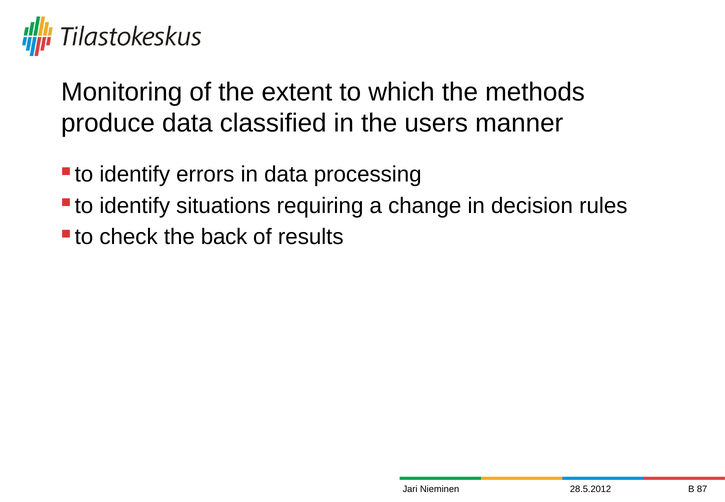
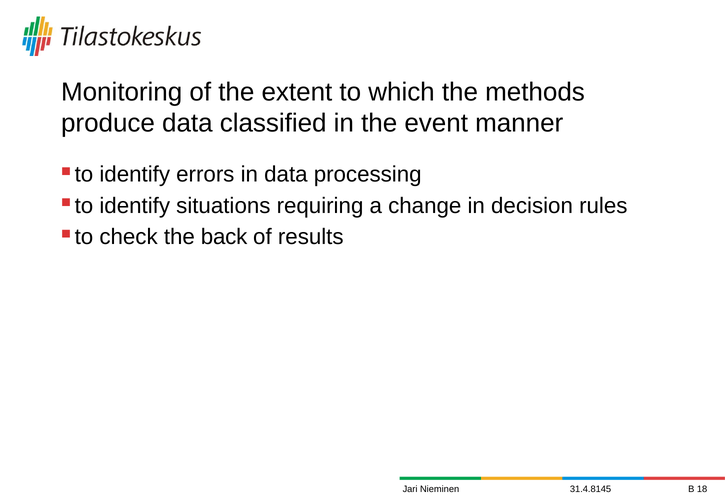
users: users -> event (436, 123)
28.5.2012: 28.5.2012 -> 31.4.8145 (591, 489)
87: 87 -> 18 (702, 489)
